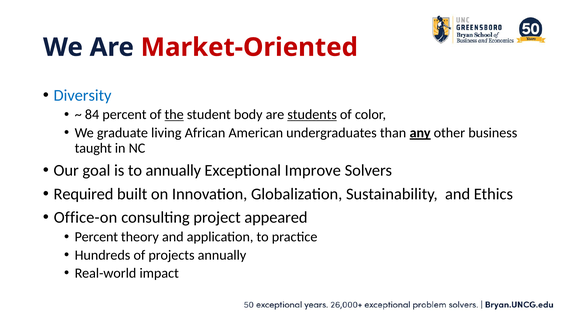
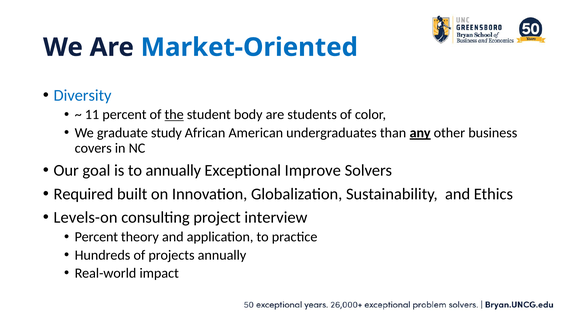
Market-Oriented colour: red -> blue (249, 47)
84: 84 -> 11 (92, 115)
students underline: present -> none (312, 115)
living: living -> study (166, 133)
taught: taught -> covers (93, 148)
Office-on: Office-on -> Levels-on (86, 218)
appeared: appeared -> interview (276, 218)
